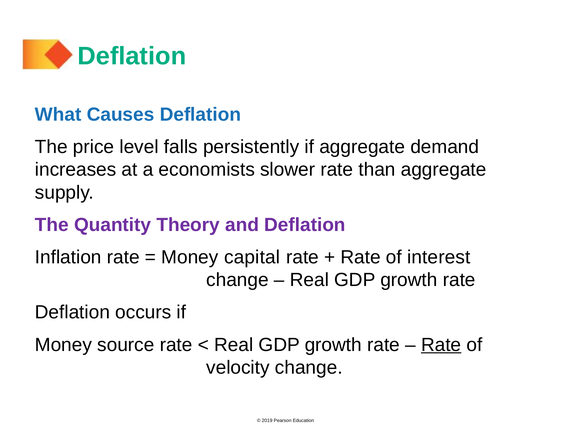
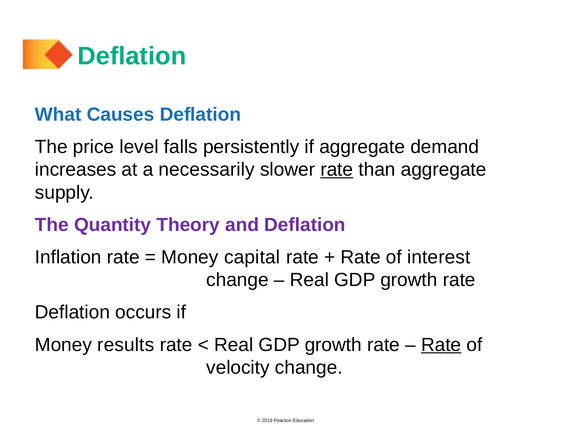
economists: economists -> necessarily (207, 170)
rate underline: none -> present (337, 170)
source: source -> results (126, 345)
